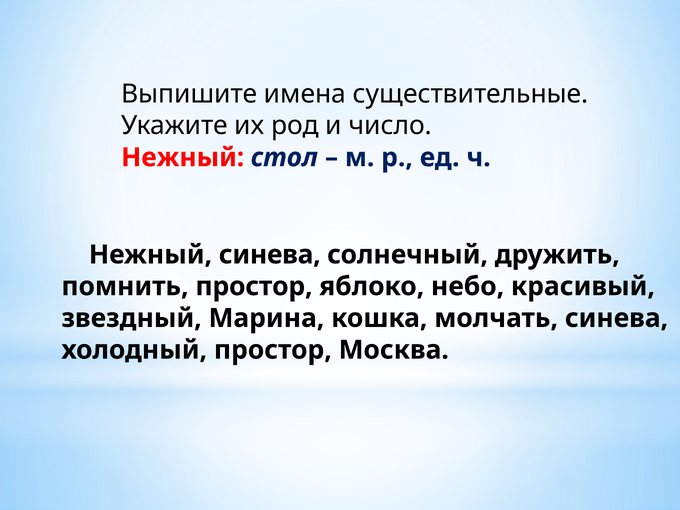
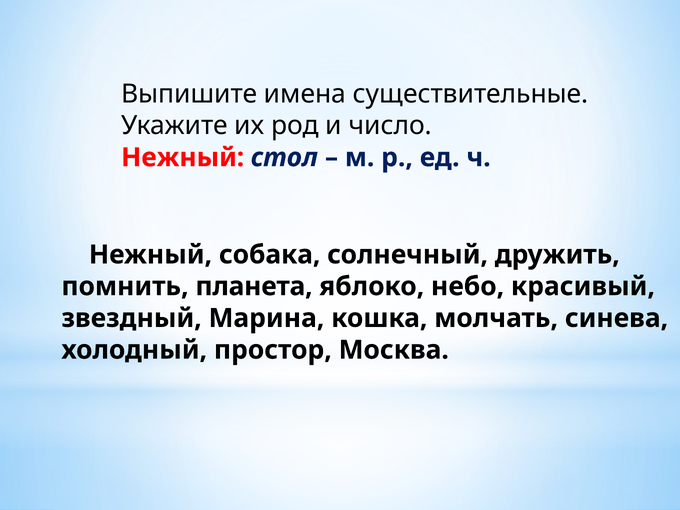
Нежный синева: синева -> собака (270, 255)
помнить простор: простор -> планета (254, 286)
